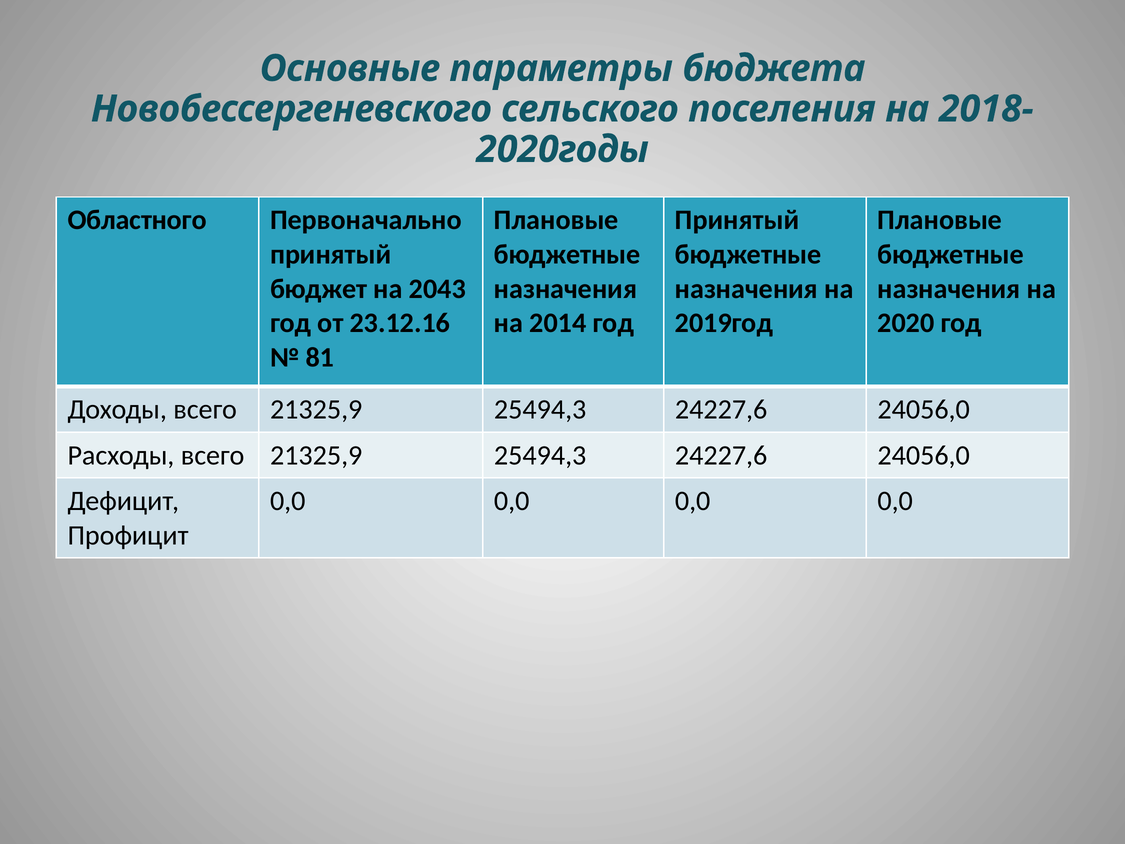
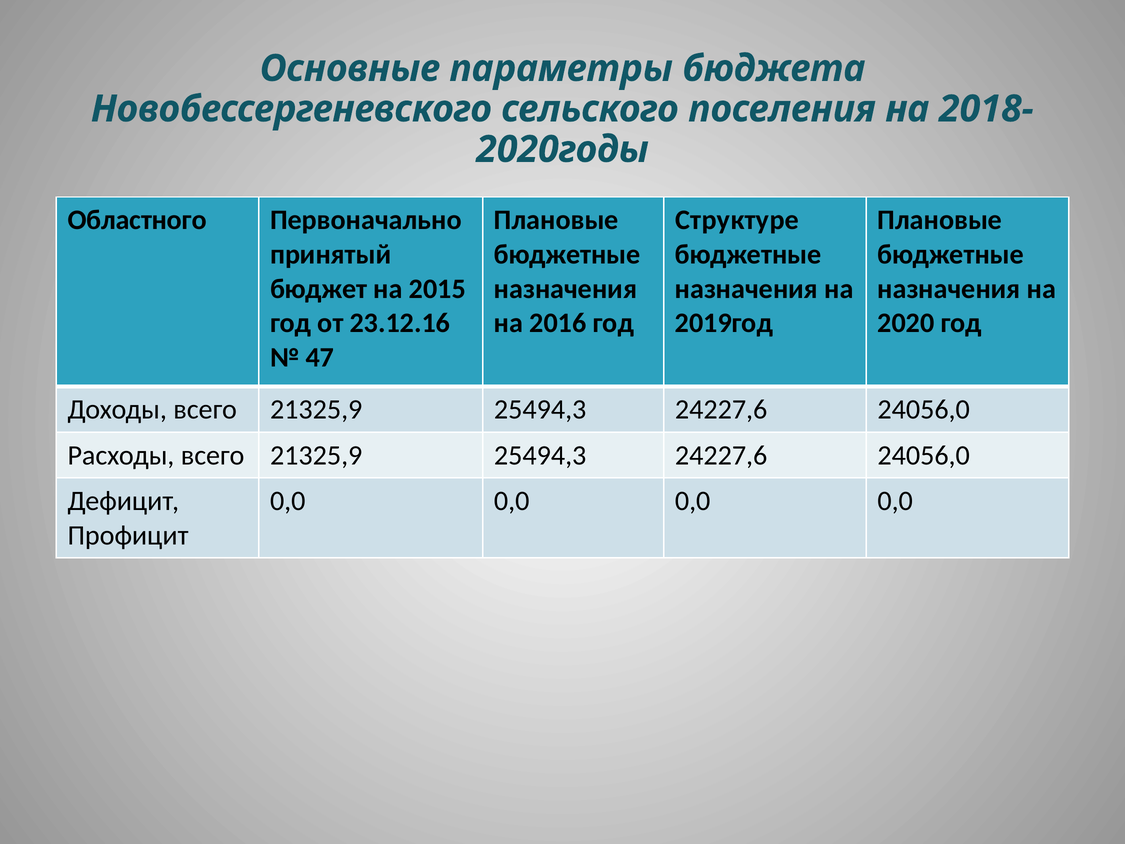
Принятый: Принятый -> Структуре (737, 220)
2043: 2043 -> 2015 (437, 289)
2014: 2014 -> 2016 (558, 323)
81: 81 -> 47 (320, 357)
